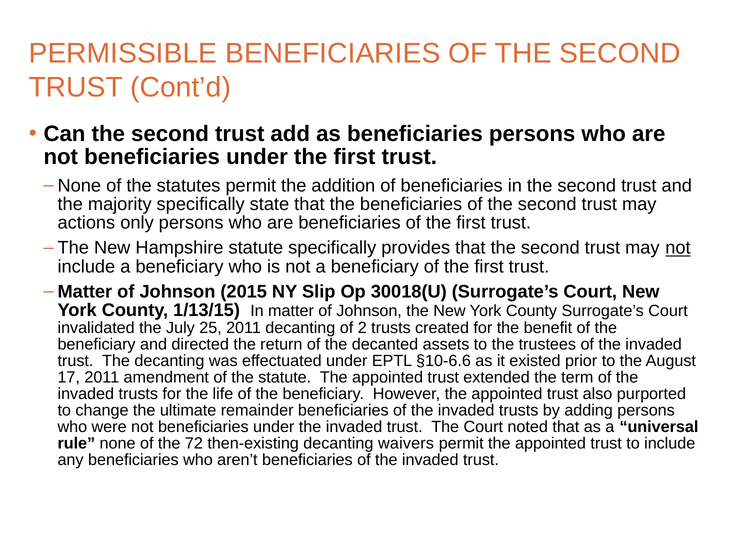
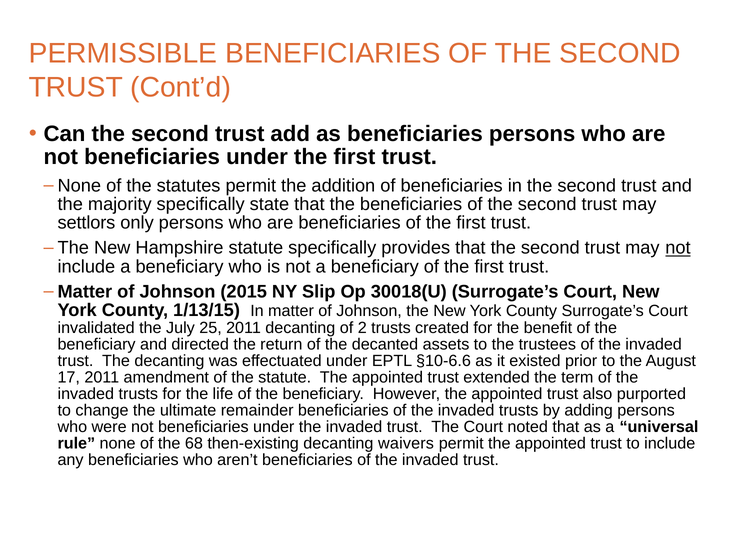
actions: actions -> settlors (86, 223)
72: 72 -> 68 (194, 443)
